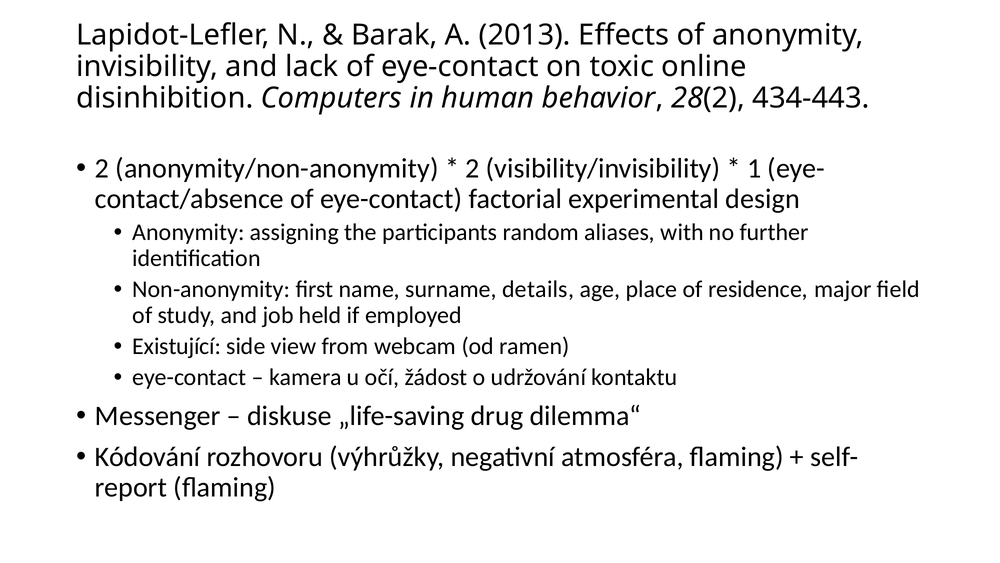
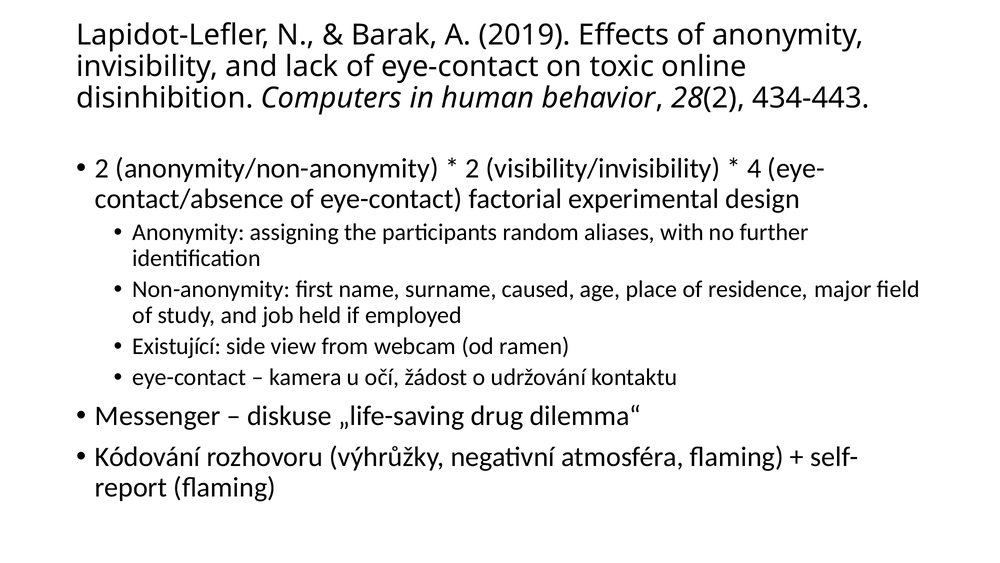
2013: 2013 -> 2019 (525, 35)
1: 1 -> 4 (754, 169)
details: details -> caused (538, 289)
